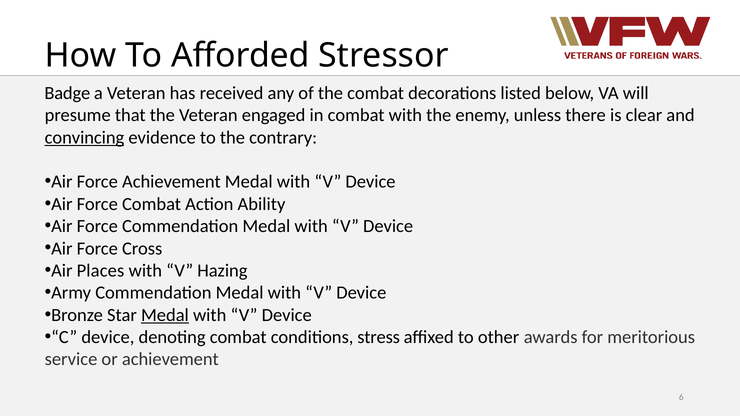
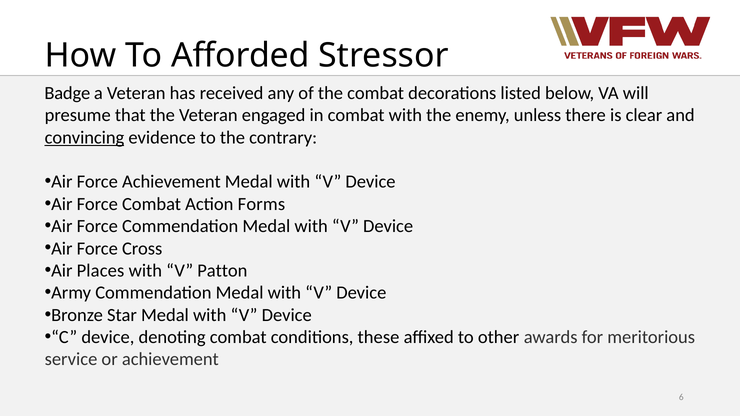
Ability: Ability -> Forms (261, 204)
Hazing: Hazing -> Patton (222, 271)
Medal underline: present -> none (165, 315)
stress: stress -> these (378, 337)
